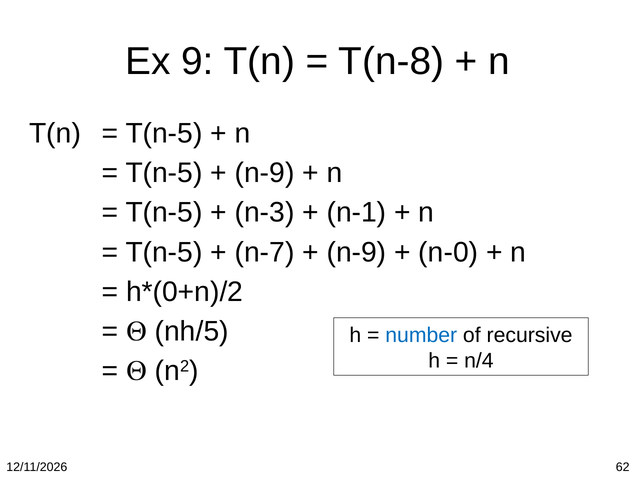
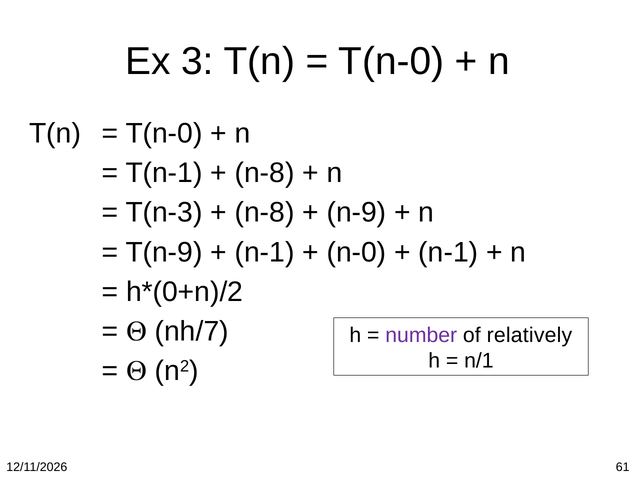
9: 9 -> 3 (197, 62)
T(n-8: T(n-8 -> T(n-0 (391, 62)
T(n-5: T(n-5 -> T(n-0 (164, 133)
T(n-5: T(n-5 -> T(n-1 (164, 173)
n-9: n-9 -> n-8 (265, 173)
T(n-5: T(n-5 -> T(n-3 (164, 213)
n-3: n-3 -> n-8 (265, 213)
n-1: n-1 -> n-9 (356, 213)
T(n-5: T(n-5 -> T(n-9 (164, 252)
n-7: n-7 -> n-1 (265, 252)
n-9: n-9 -> n-0 (356, 252)
n-0: n-0 -> n-1 (448, 252)
nh/5: nh/5 -> nh/7 (192, 331)
number colour: blue -> purple (421, 335)
recursive: recursive -> relatively (529, 335)
n/4: n/4 -> n/1 (479, 361)
62: 62 -> 61 (623, 467)
